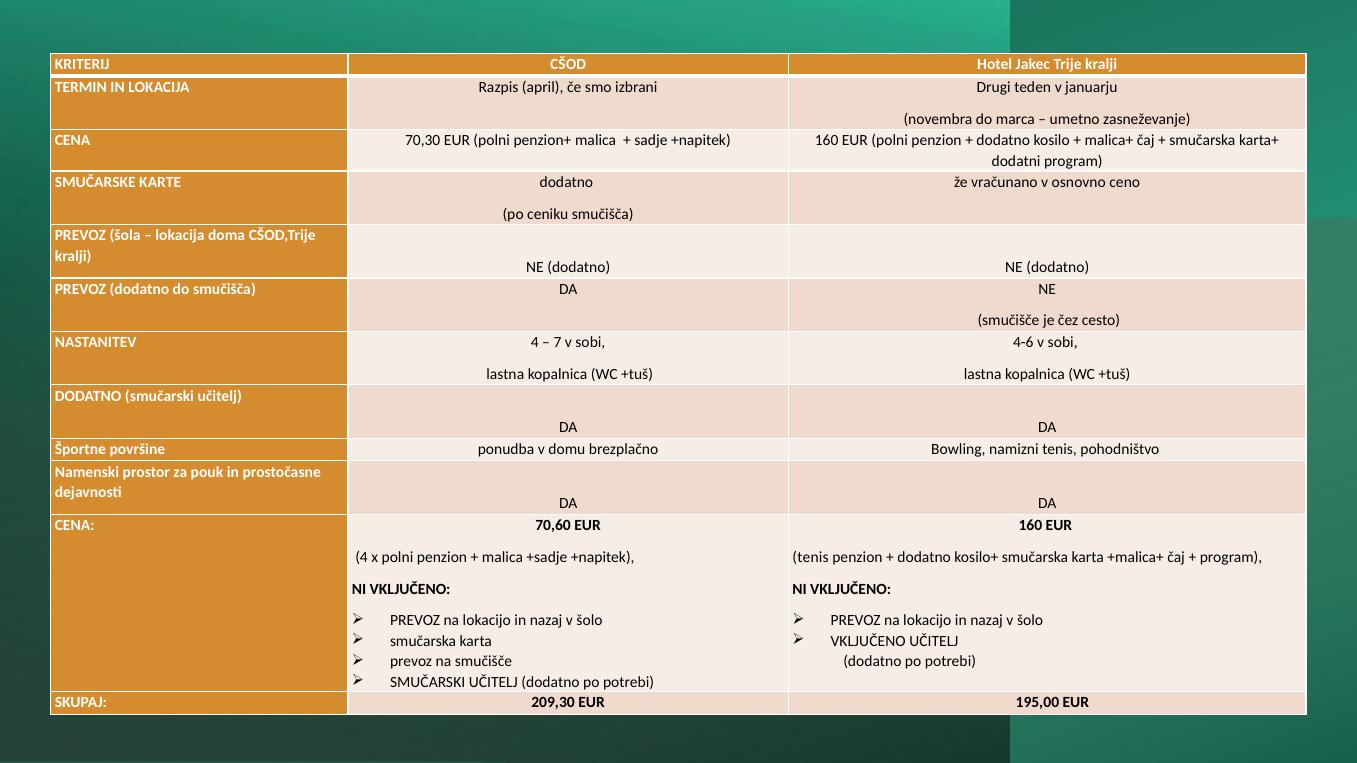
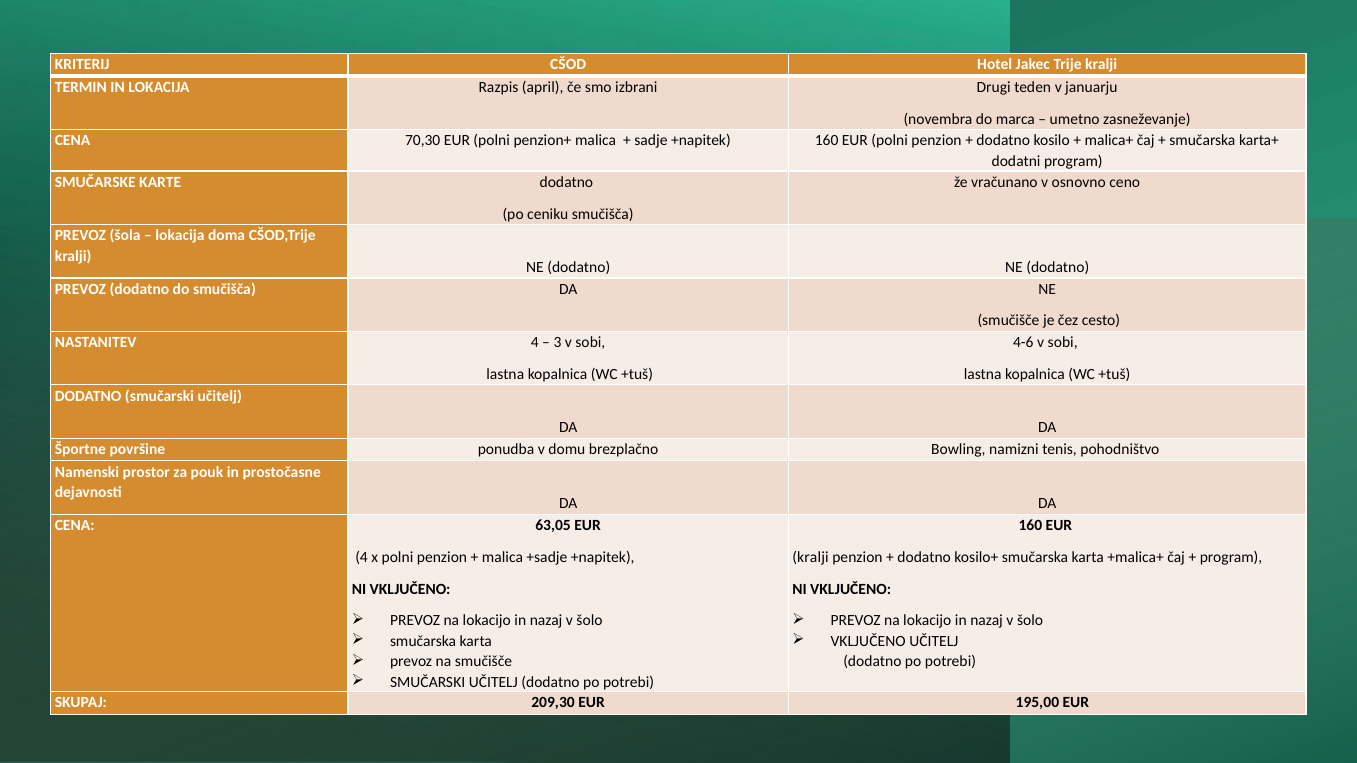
7: 7 -> 3 (557, 343)
70,60: 70,60 -> 63,05 (553, 526)
tenis: tenis -> kralji (811, 557)
